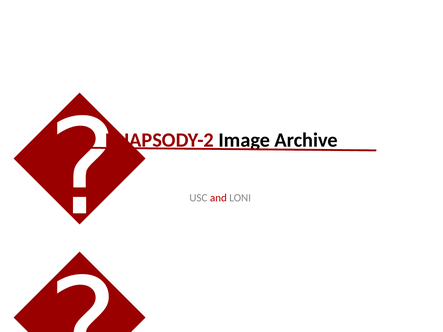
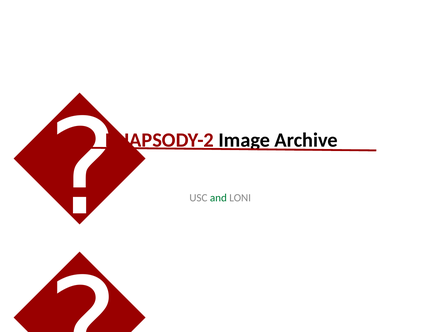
and colour: red -> green (218, 198)
